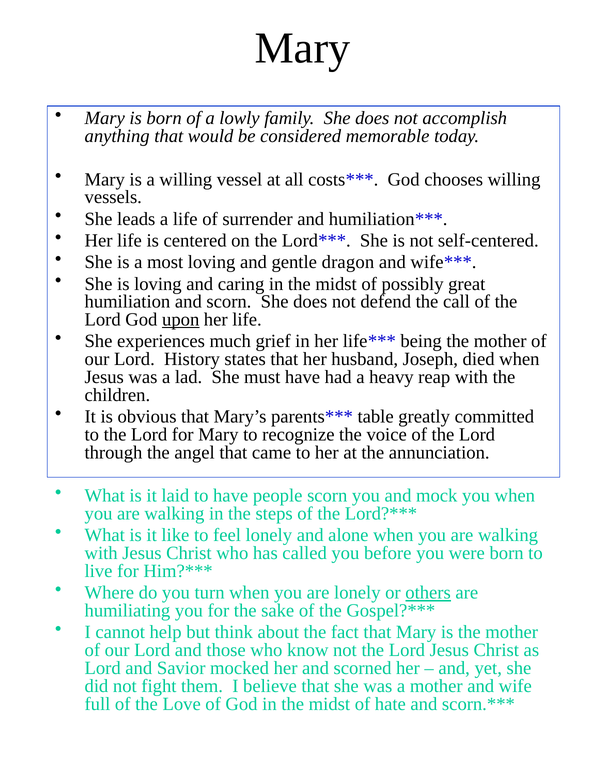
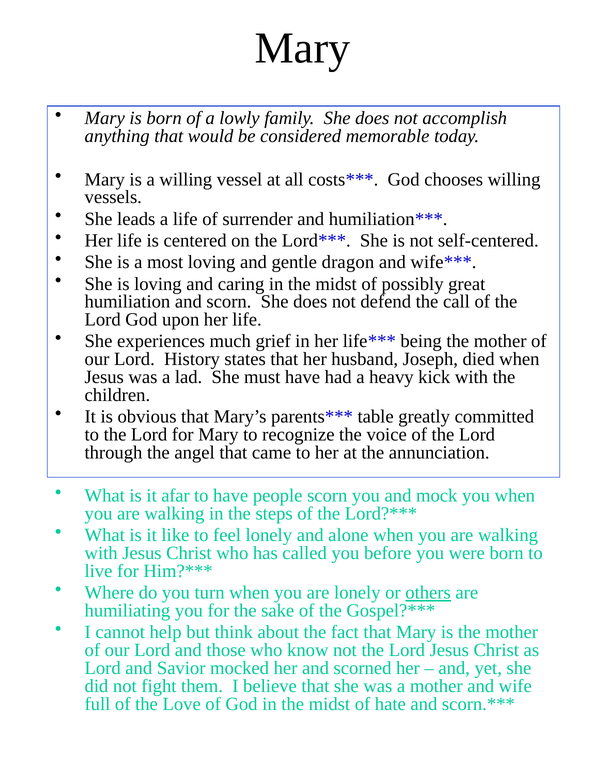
upon underline: present -> none (181, 320)
reap: reap -> kick (434, 377)
laid: laid -> afar (175, 496)
